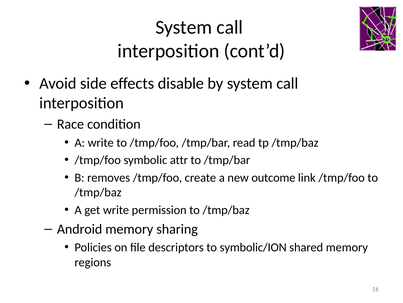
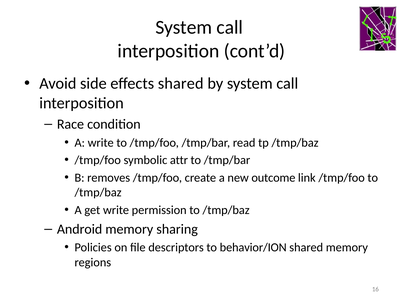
effects disable: disable -> shared (181, 83)
symbolic/ION: symbolic/ION -> behavior/ION (253, 247)
